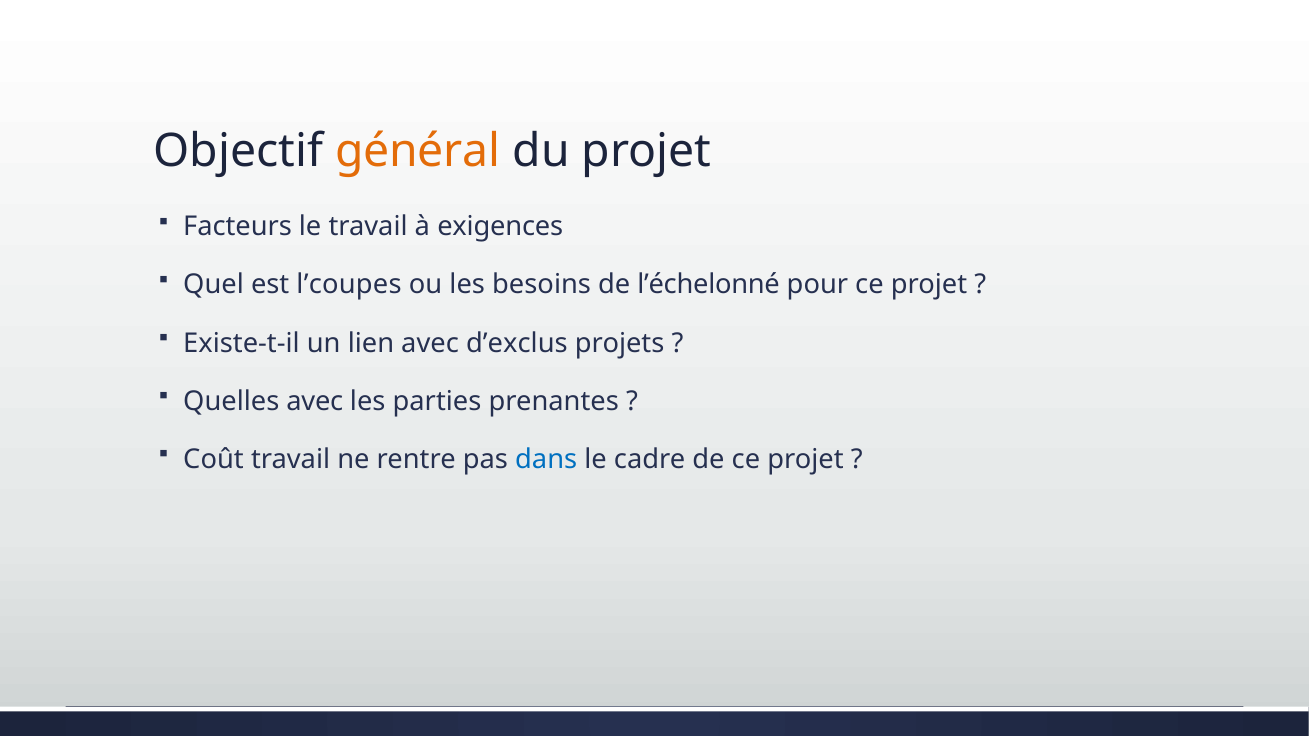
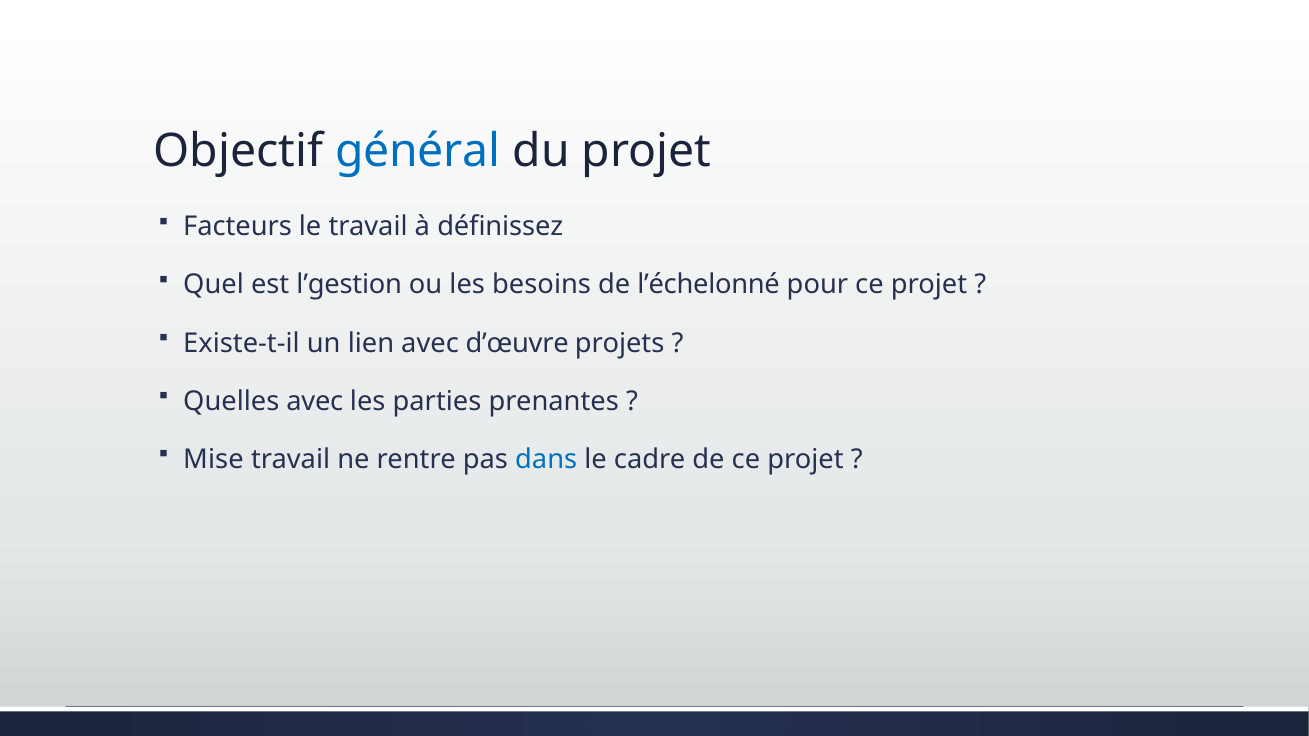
général colour: orange -> blue (418, 151)
exigences: exigences -> définissez (500, 227)
l’coupes: l’coupes -> l’gestion (349, 285)
d’exclus: d’exclus -> d’œuvre (517, 343)
Coût: Coût -> Mise (213, 459)
